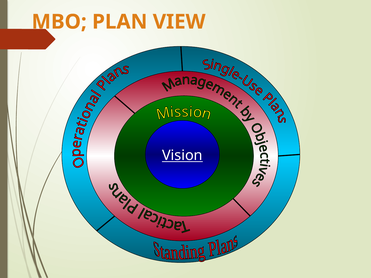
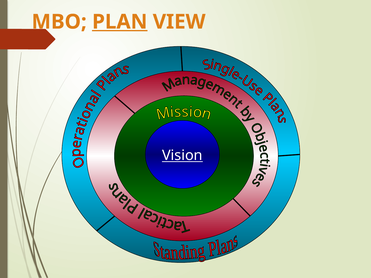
PLAN underline: none -> present (120, 22)
